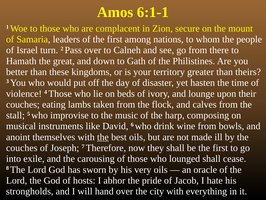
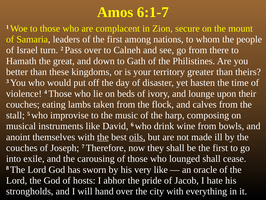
6:1-1: 6:1-1 -> 6:1-7 (153, 12)
oils underline: none -> present (137, 137)
very oils: oils -> like (161, 169)
